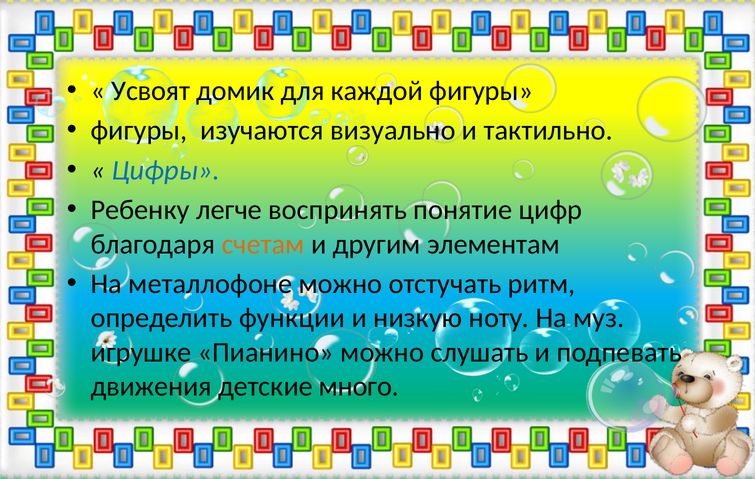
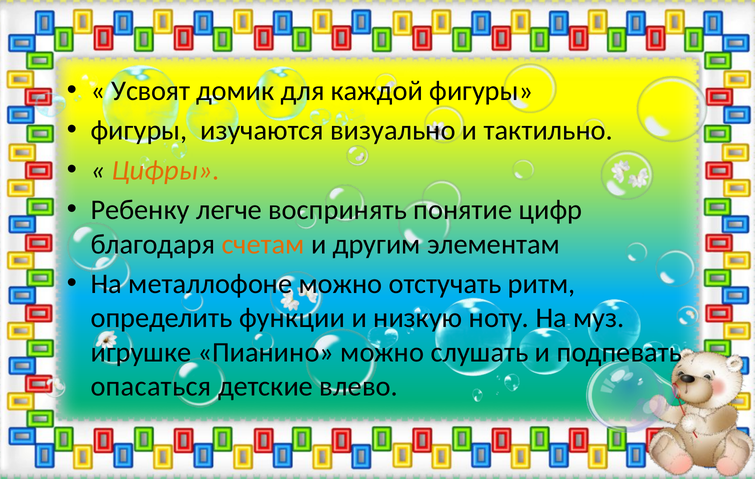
Цифры colour: blue -> orange (166, 170)
движения: движения -> опасаться (151, 387)
много: много -> влево (359, 387)
